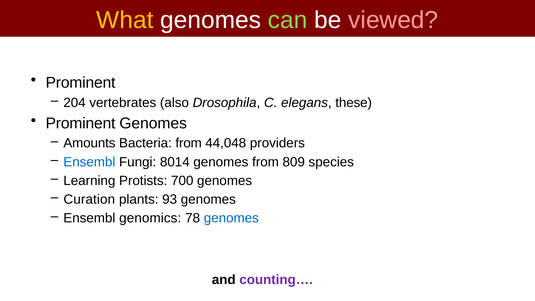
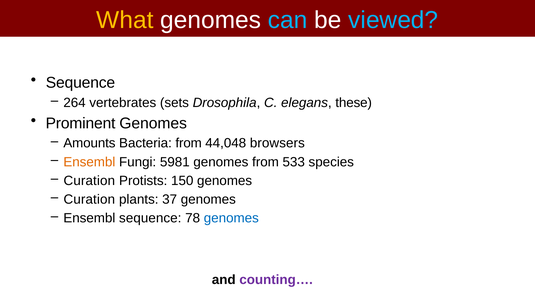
can colour: light green -> light blue (288, 20)
viewed colour: pink -> light blue (393, 20)
Prominent: Prominent -> Sequence (80, 83)
204: 204 -> 264 (75, 103)
also: also -> sets (174, 103)
providers: providers -> browsers (277, 143)
Ensembl colour: blue -> orange (89, 162)
8014: 8014 -> 5981 (175, 162)
809: 809 -> 533 (294, 162)
Learning: Learning -> Curation (89, 181)
700: 700 -> 150 (182, 181)
93: 93 -> 37 (170, 199)
Ensembl genomics: genomics -> sequence (150, 218)
